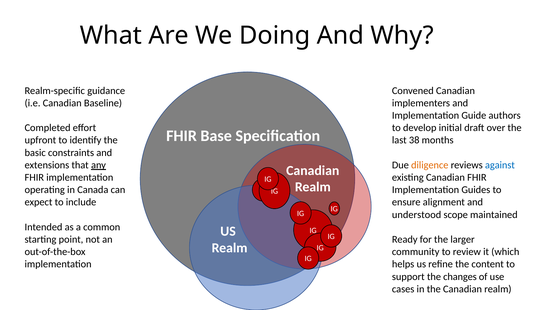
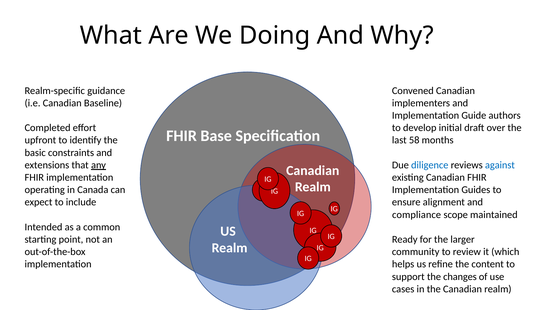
38: 38 -> 58 (414, 140)
diligence colour: orange -> blue (430, 165)
understood: understood -> compliance (417, 214)
